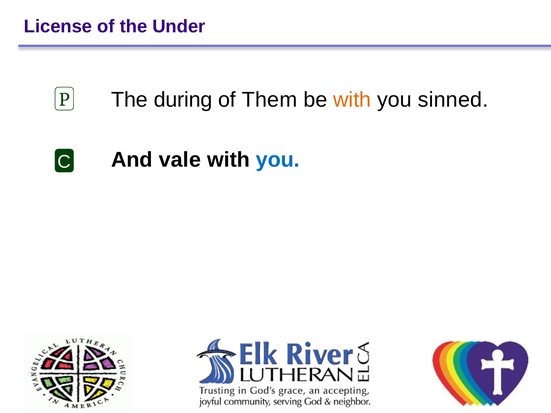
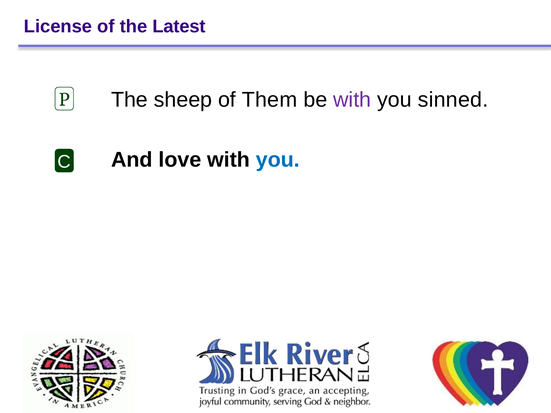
Under: Under -> Latest (179, 27)
during: during -> sheep (183, 100)
with colour: orange -> purple (352, 100)
vale: vale -> love (180, 160)
